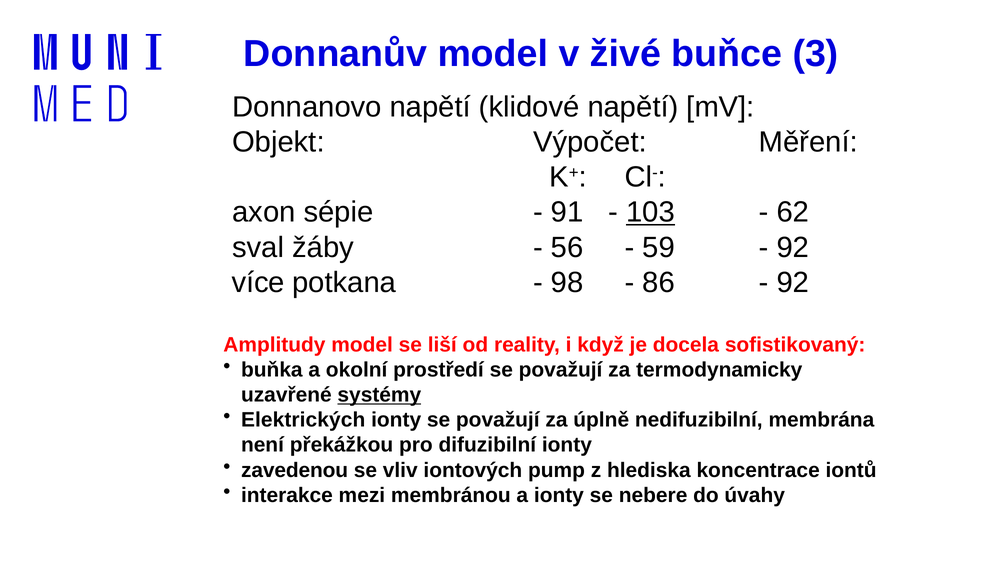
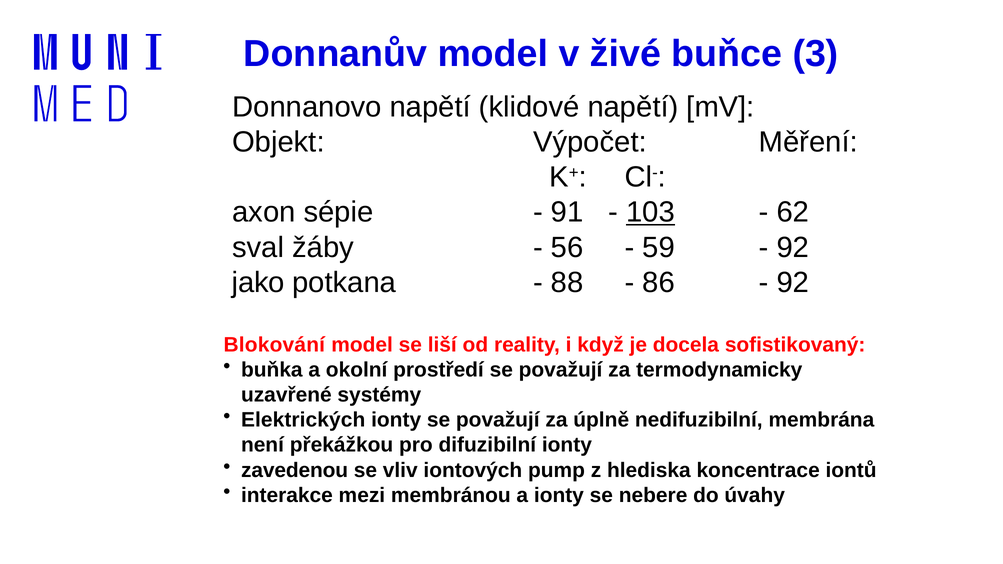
více: více -> jako (258, 283)
98: 98 -> 88 (567, 283)
Amplitudy: Amplitudy -> Blokování (274, 345)
systémy underline: present -> none (379, 395)
